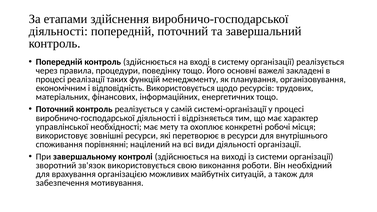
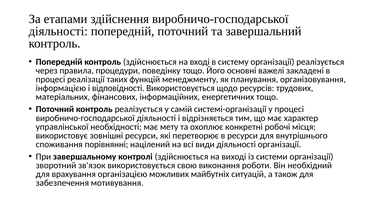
економічним: економічним -> інформацією (61, 88)
відповідність: відповідність -> відповідності (118, 88)
